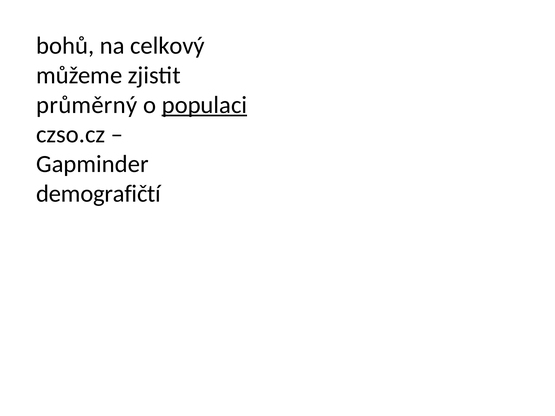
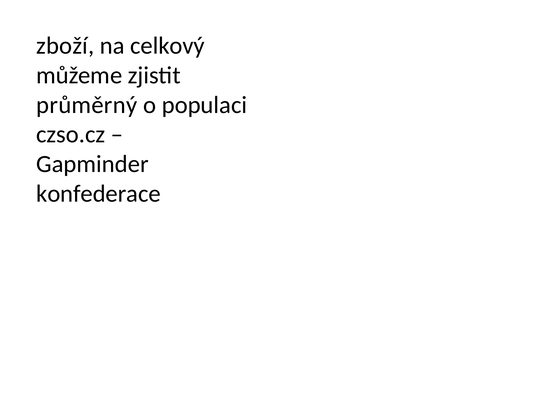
bohů: bohů -> zboží (65, 46)
populaci underline: present -> none (204, 105)
demografičtí: demografičtí -> konfederace (98, 194)
